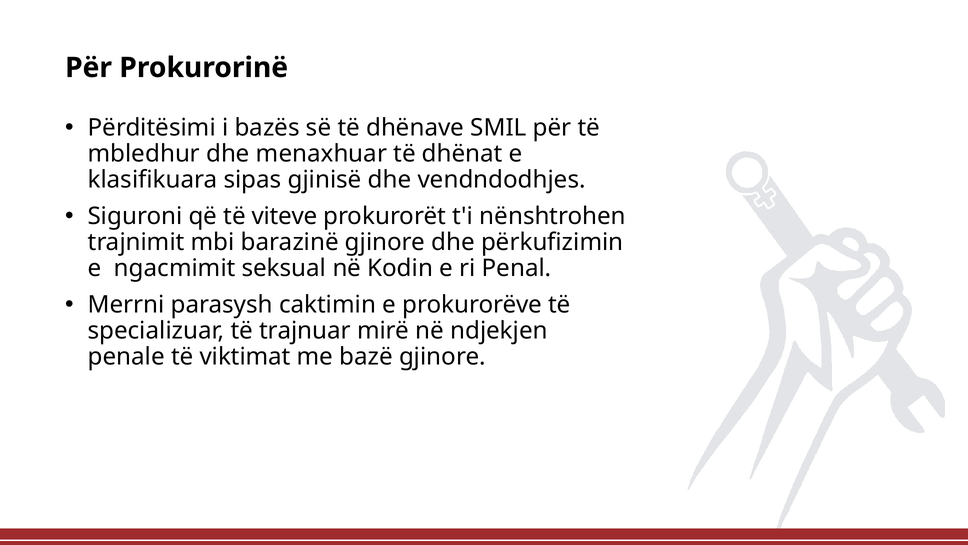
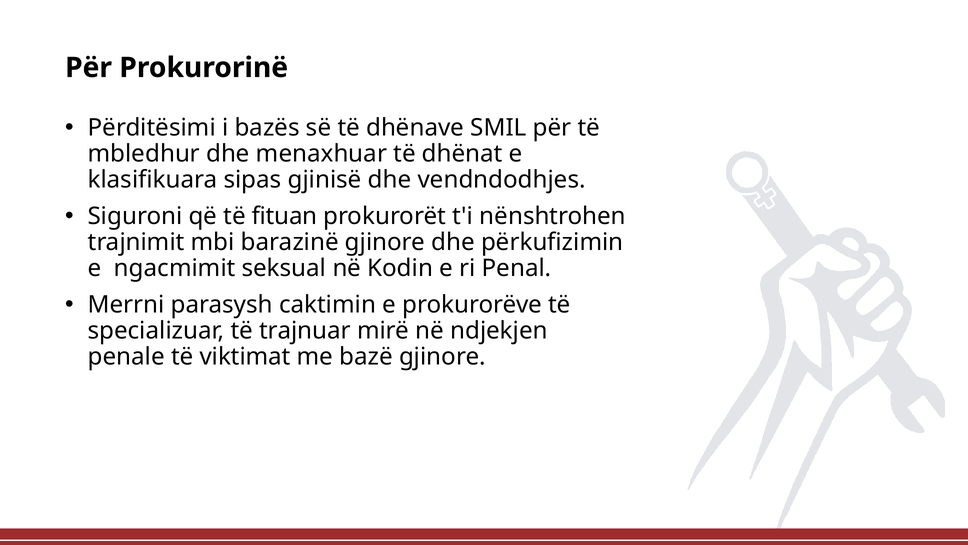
viteve: viteve -> fituan (285, 216)
